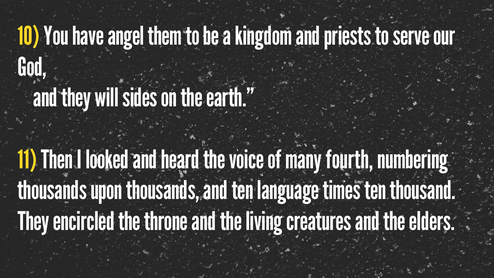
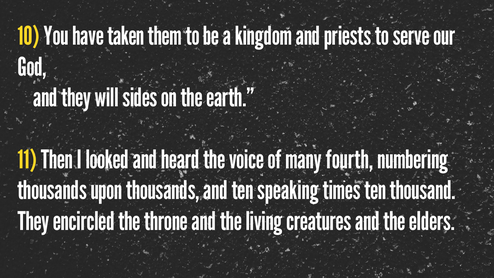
angel: angel -> taken (126, 36)
language: language -> speaking (288, 191)
